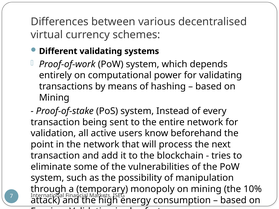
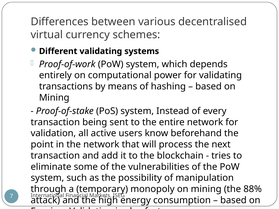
10%: 10% -> 88% (253, 189)
